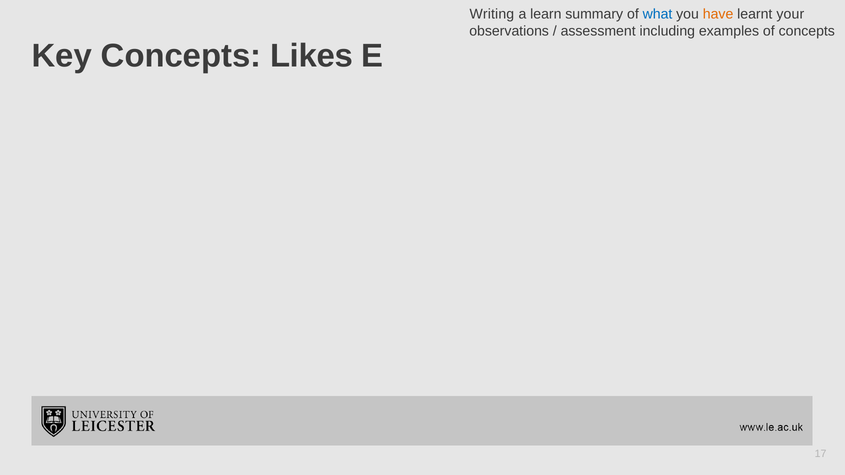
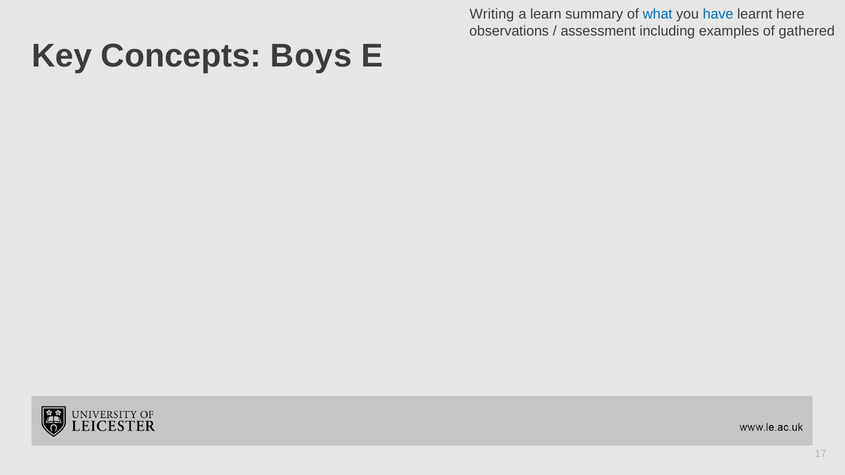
have colour: orange -> blue (718, 14)
your: your -> here (790, 14)
of concepts: concepts -> gathered (807, 31)
Likes: Likes -> Boys (311, 56)
